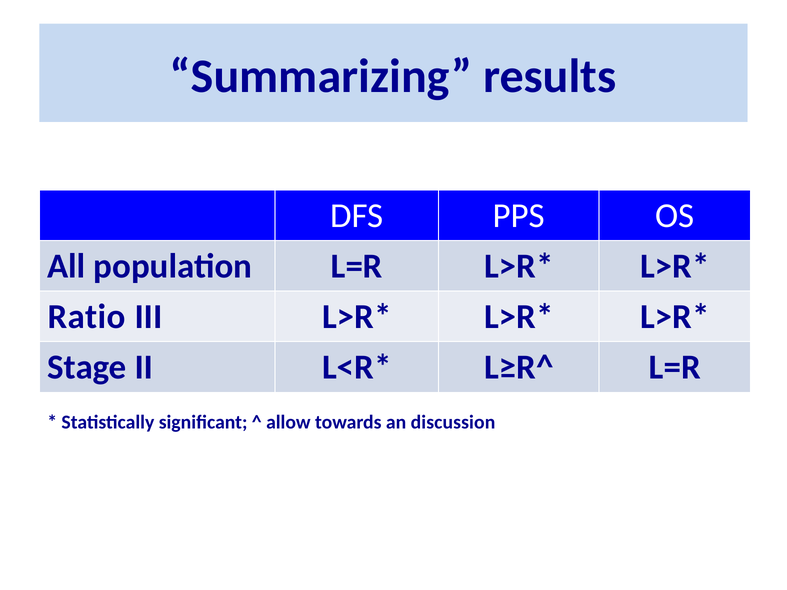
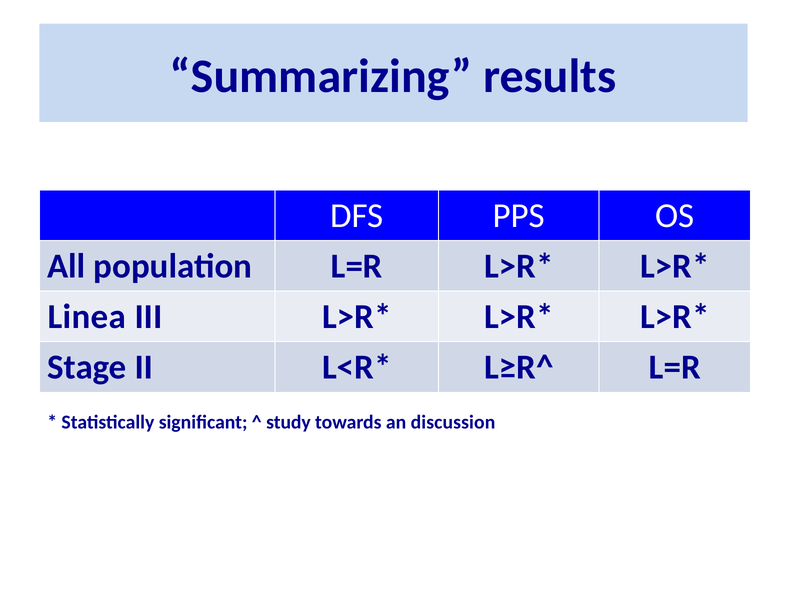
Ratio: Ratio -> Linea (87, 317)
allow: allow -> study (288, 423)
